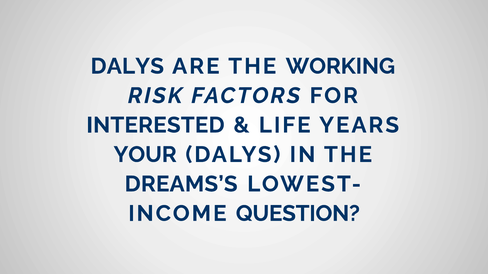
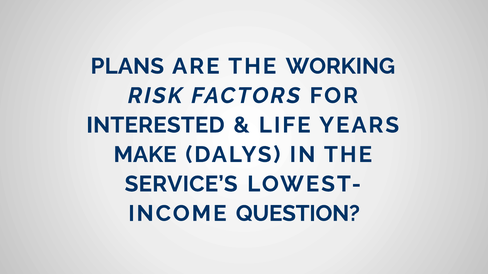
DALYS: DALYS -> PLANS (127, 66)
YOUR: YOUR -> MAKE (145, 155)
DREAMS’S: DREAMS’S -> SERVICE’S (181, 184)
